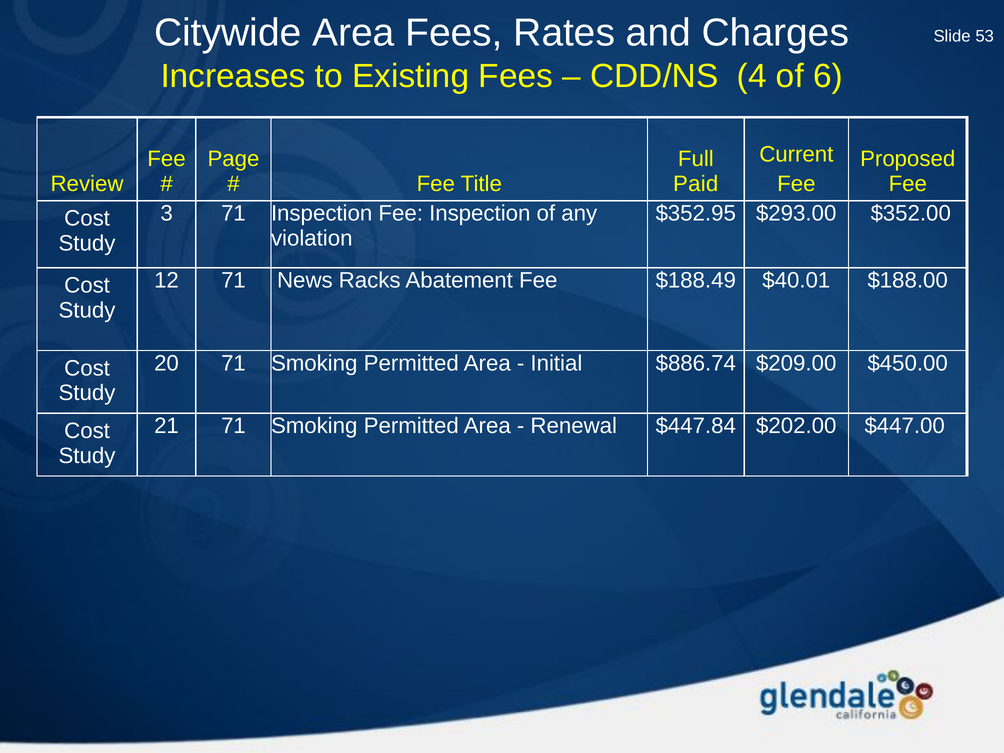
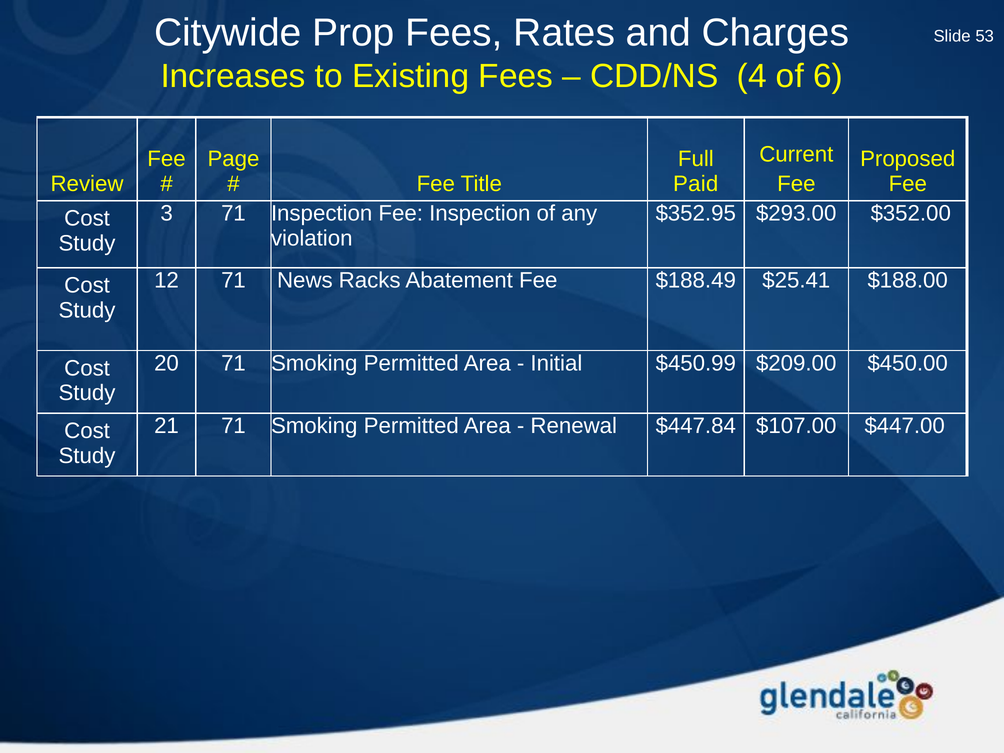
Citywide Area: Area -> Prop (353, 33)
$40.01: $40.01 -> $25.41 (796, 280)
$886.74: $886.74 -> $450.99 (696, 363)
$202.00: $202.00 -> $107.00 (796, 426)
